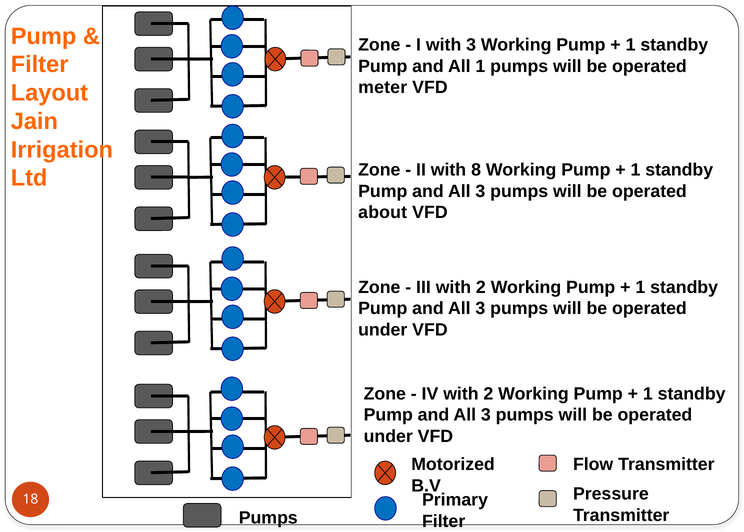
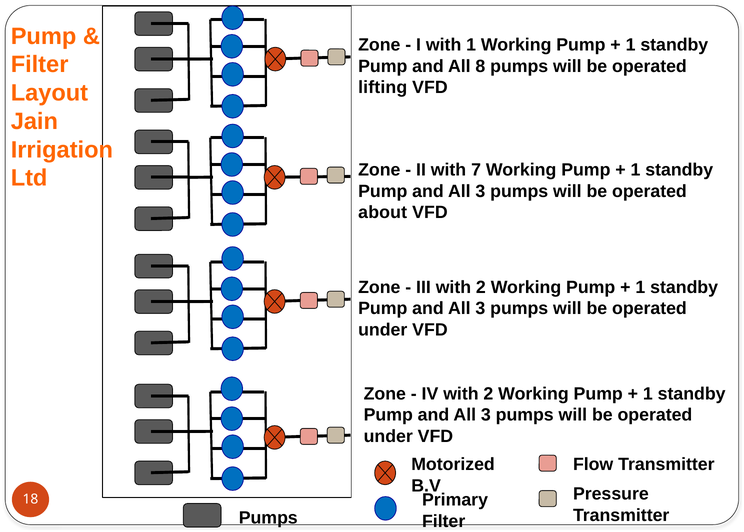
with 3: 3 -> 1 (471, 45)
All 1: 1 -> 8 (480, 66)
meter: meter -> lifting (383, 88)
8: 8 -> 7 (476, 170)
